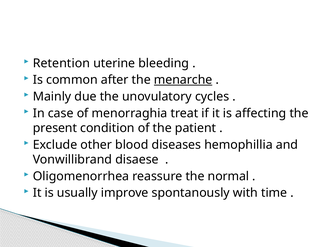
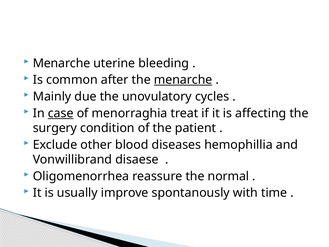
Retention: Retention -> Menarche (62, 63)
case underline: none -> present (61, 113)
present: present -> surgery (55, 128)
